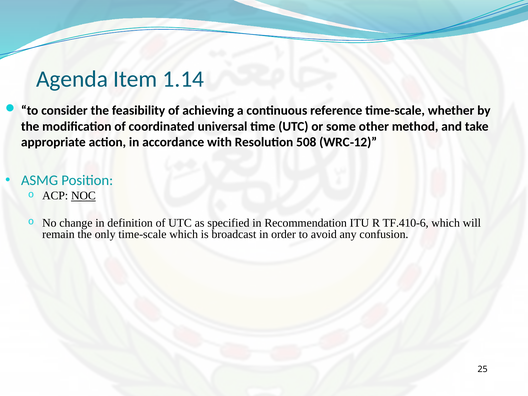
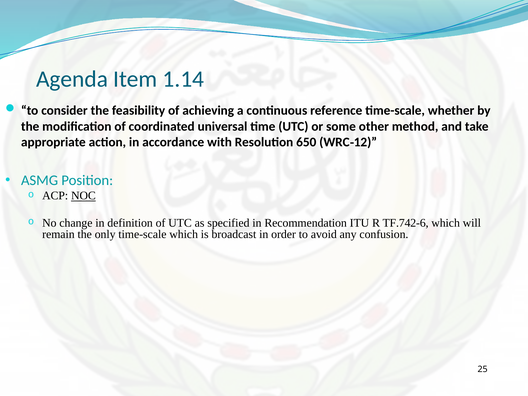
508: 508 -> 650 (306, 142)
TF.410-6: TF.410-6 -> TF.742-6 (406, 223)
